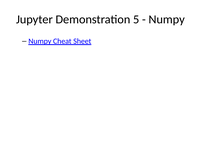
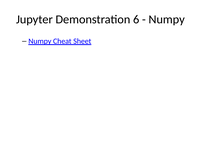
5: 5 -> 6 (136, 19)
